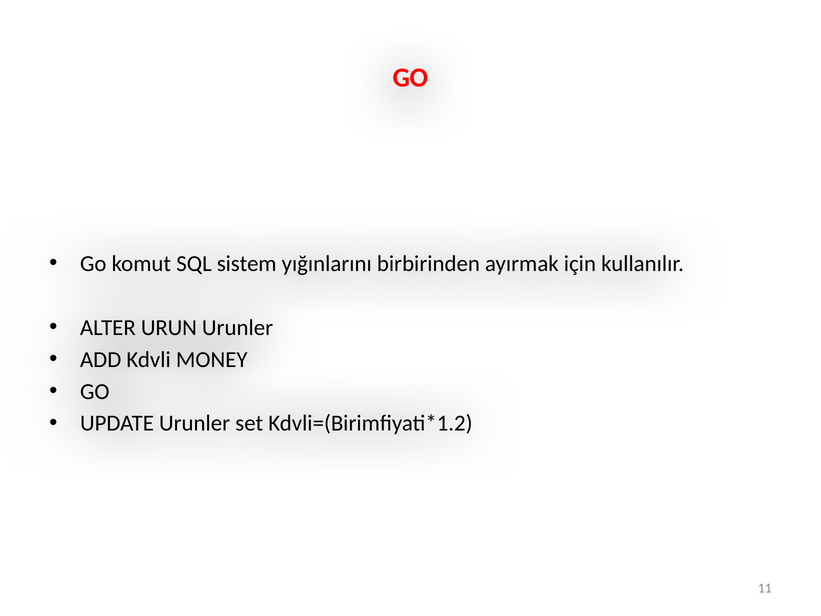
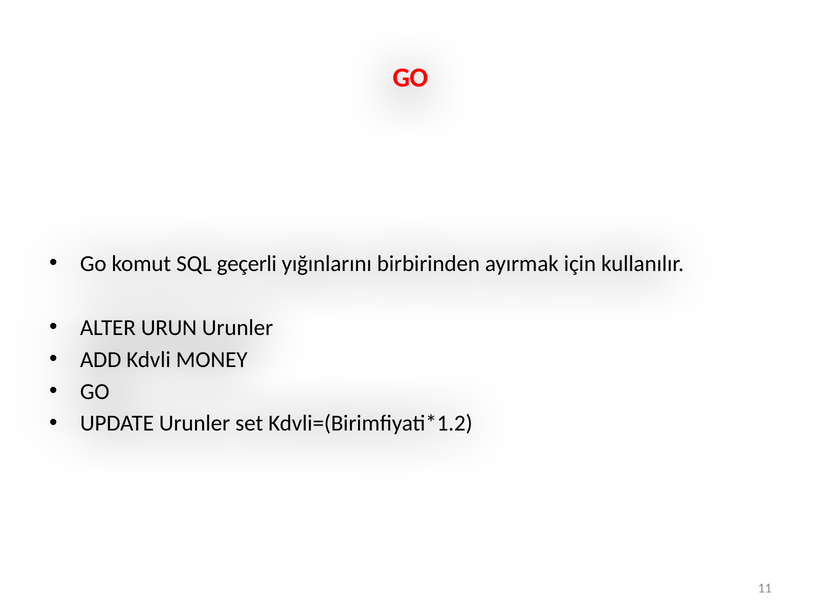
sistem: sistem -> geçerli (247, 264)
